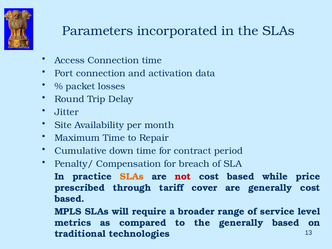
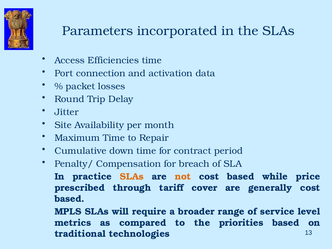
Access Connection: Connection -> Efficiencies (113, 60)
not colour: red -> orange (183, 177)
the generally: generally -> priorities (241, 223)
